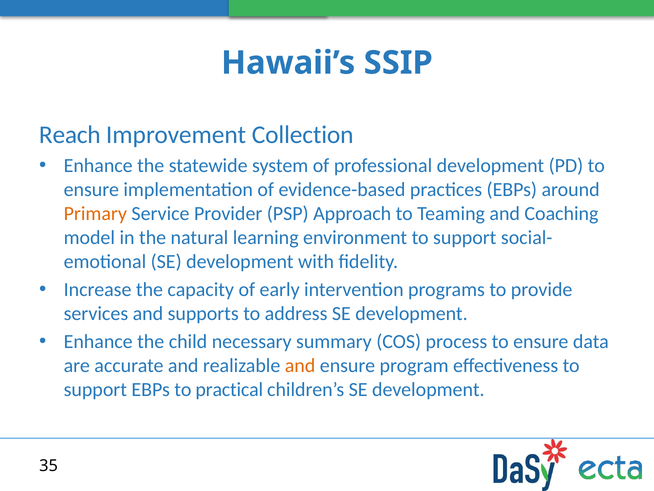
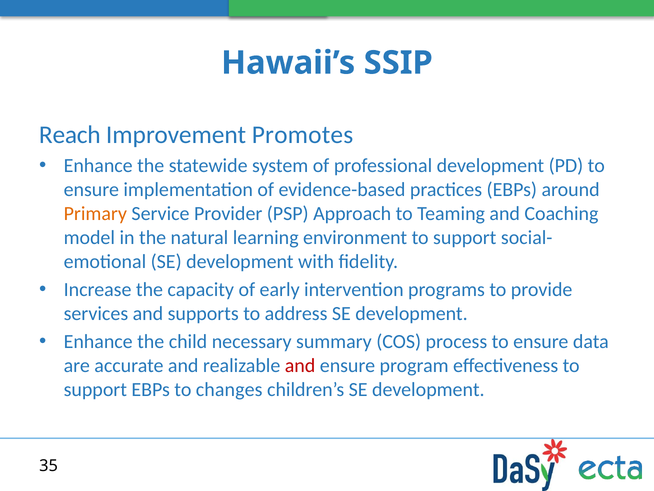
Collection: Collection -> Promotes (303, 135)
and colour: orange -> red (300, 365)
practical: practical -> changes (229, 389)
